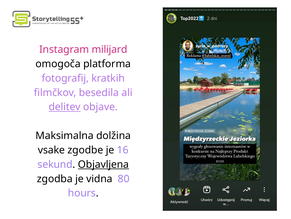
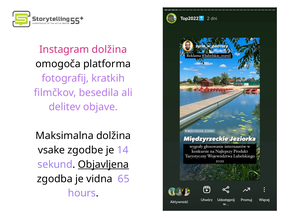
Instagram milijard: milijard -> dolžina (109, 49)
delitev underline: present -> none (65, 107)
16: 16 -> 14 (123, 150)
80: 80 -> 65 (124, 178)
